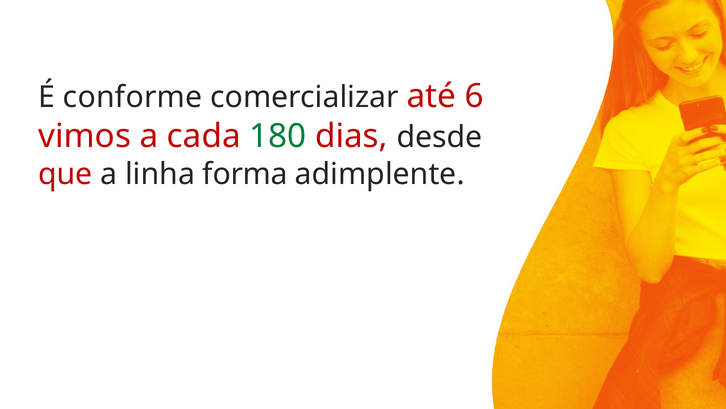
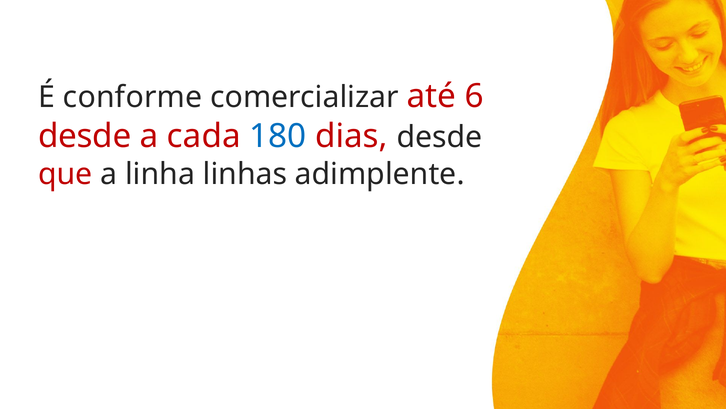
vimos: vimos -> desde (85, 136)
180 colour: green -> blue (278, 136)
forma: forma -> linhas (245, 174)
